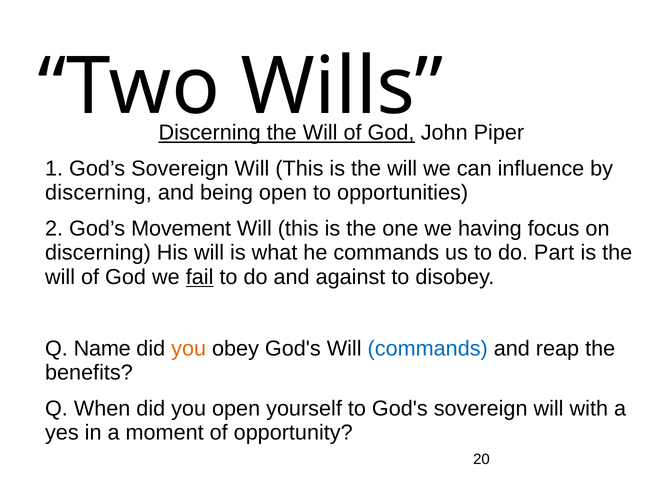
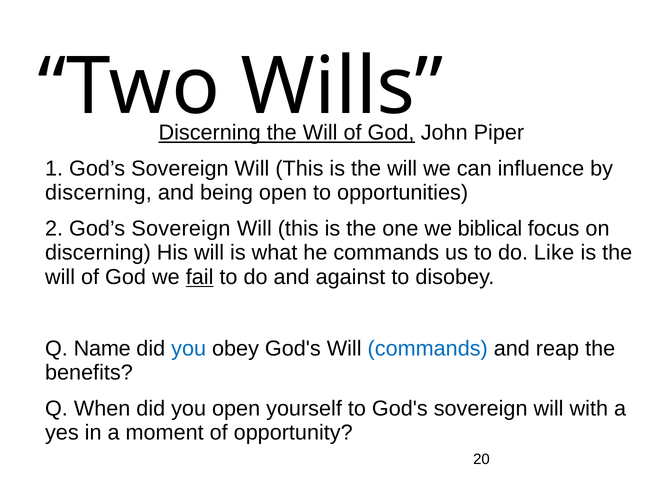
2 God’s Movement: Movement -> Sovereign (181, 229)
having: having -> biblical (490, 229)
Part: Part -> Like (554, 253)
you colour: orange -> blue (189, 349)
